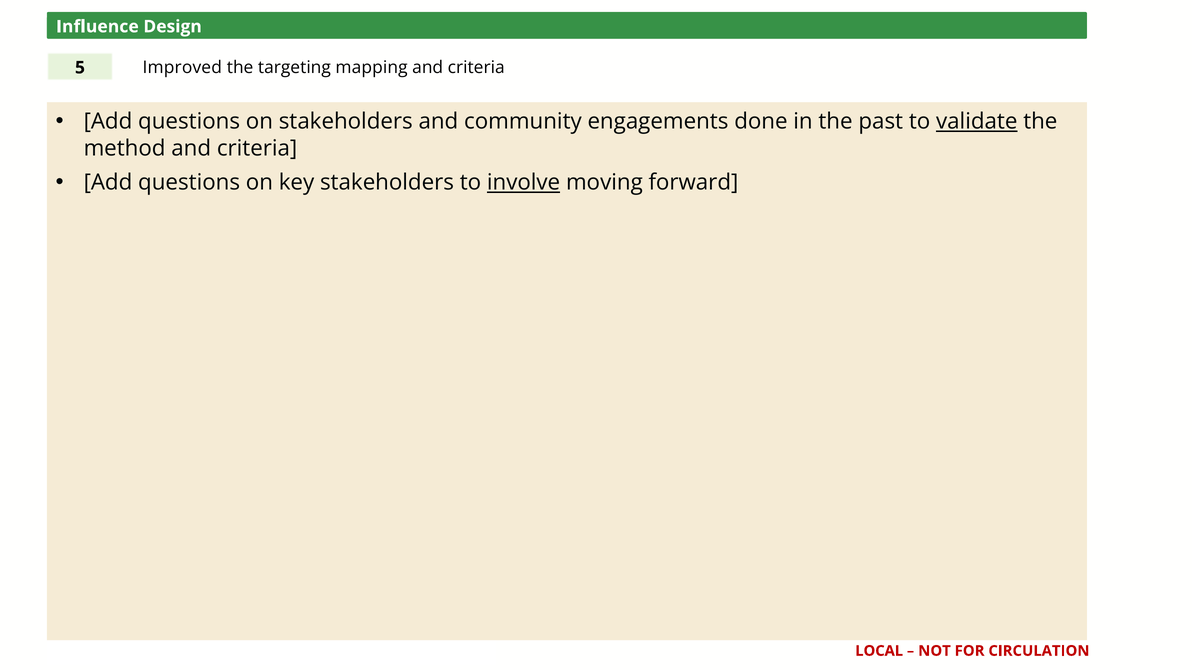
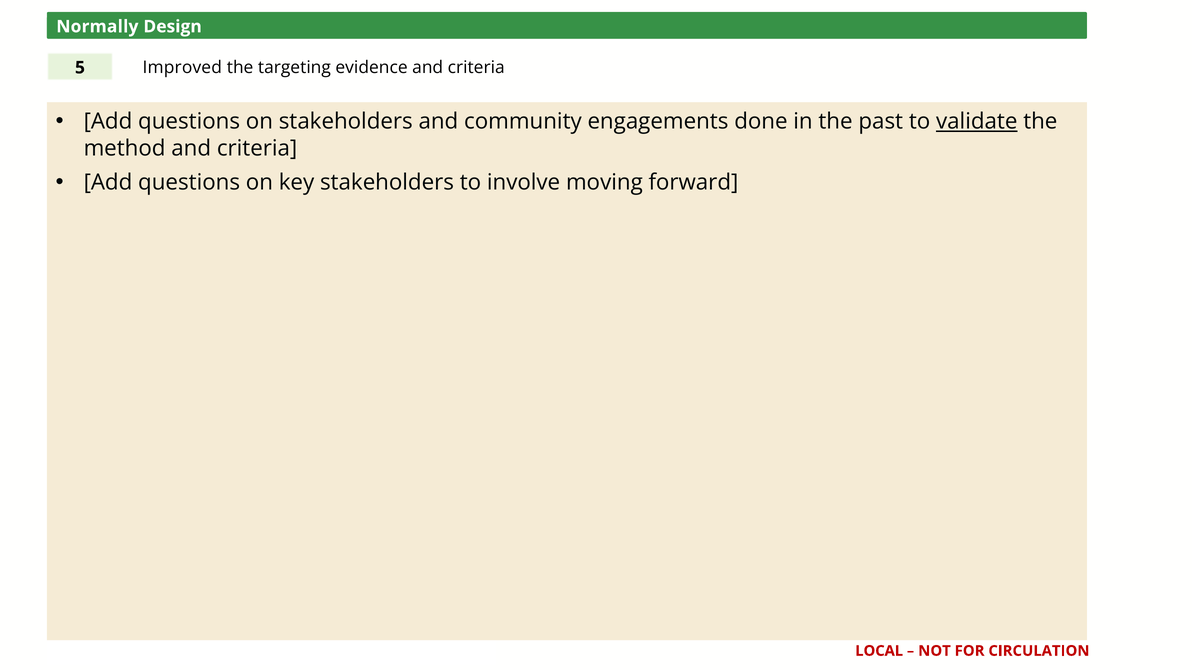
Influence: Influence -> Normally (97, 27)
mapping: mapping -> evidence (372, 68)
involve underline: present -> none (524, 183)
